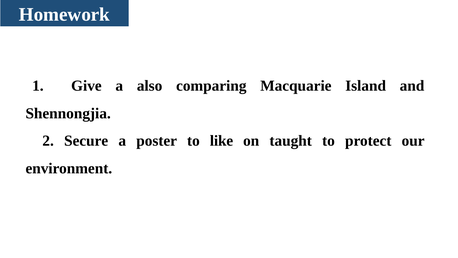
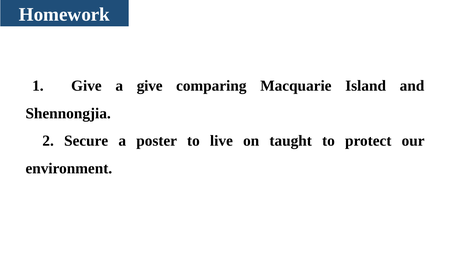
a also: also -> give (150, 86)
like: like -> live (221, 141)
